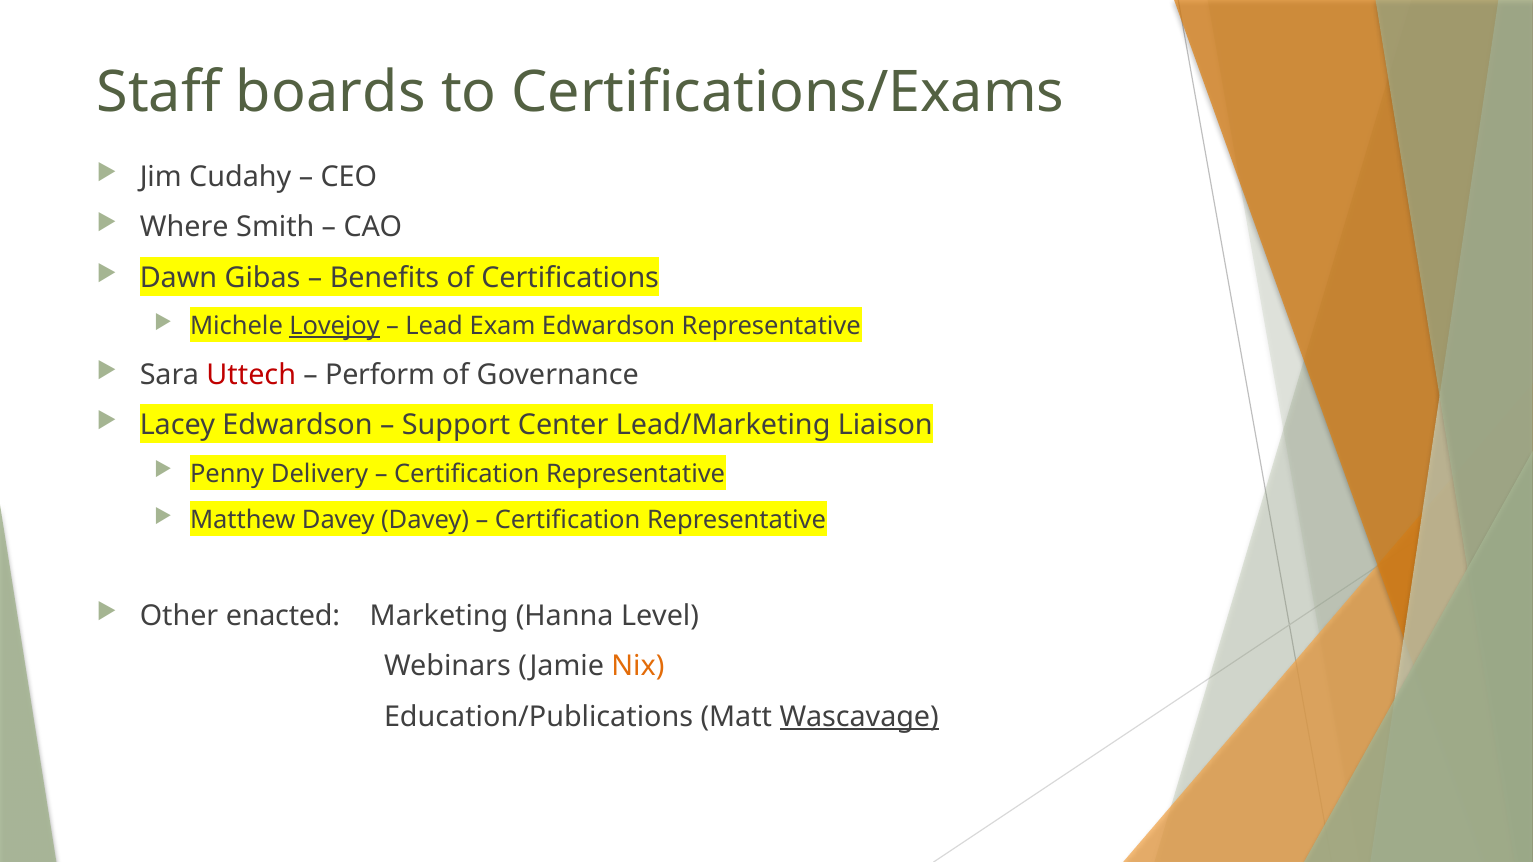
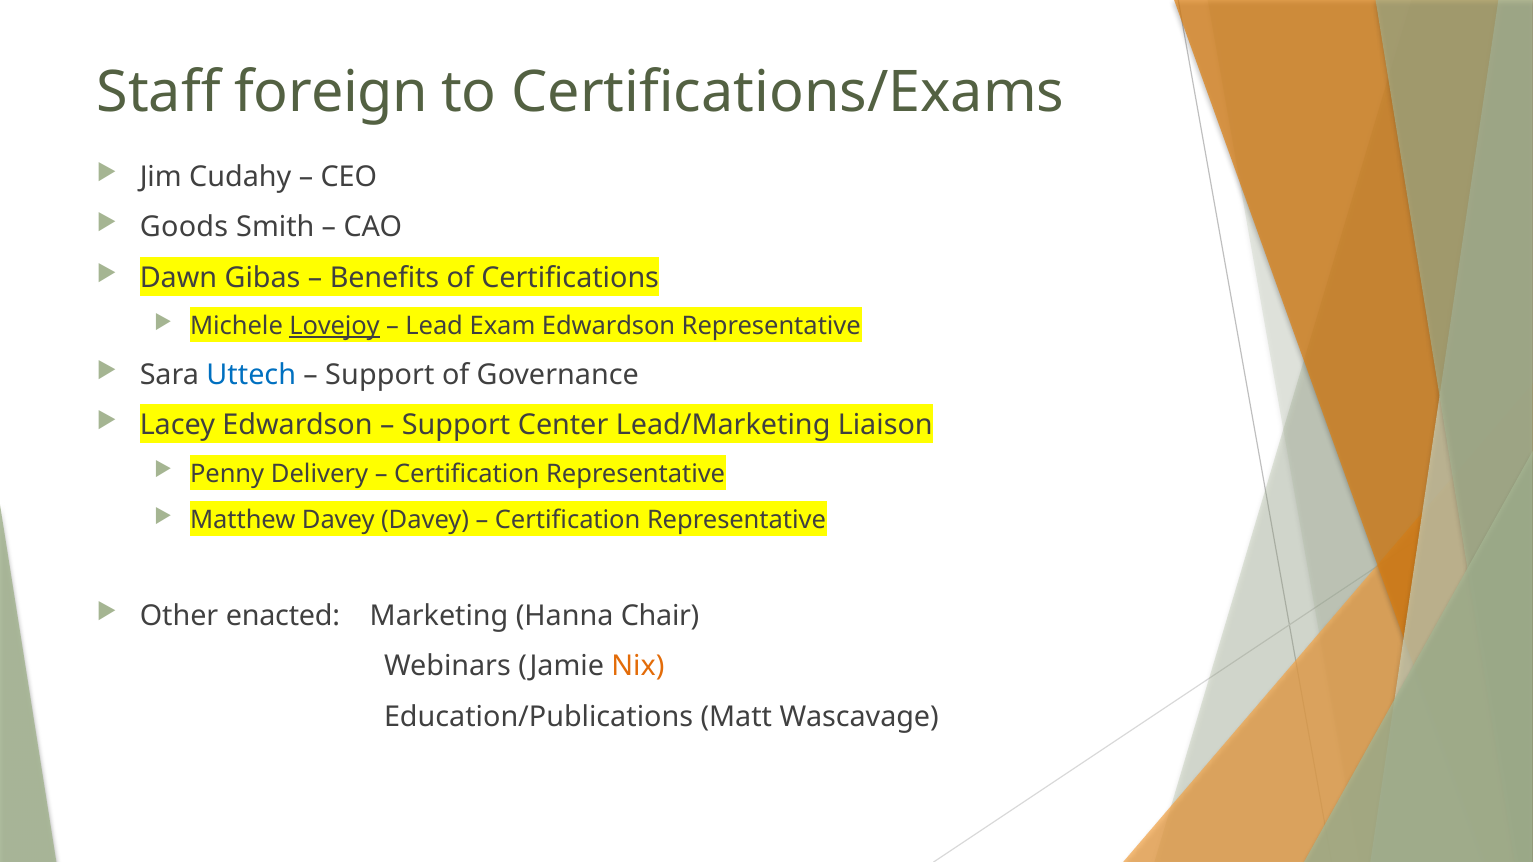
boards: boards -> foreign (331, 92)
Where: Where -> Goods (184, 228)
Uttech colour: red -> blue (251, 375)
Perform: Perform -> Support (380, 375)
Level: Level -> Chair (660, 616)
Wascavage underline: present -> none (859, 717)
